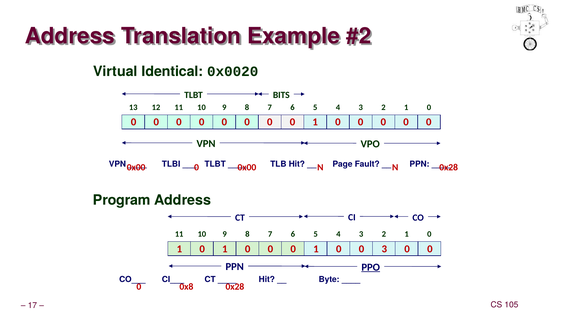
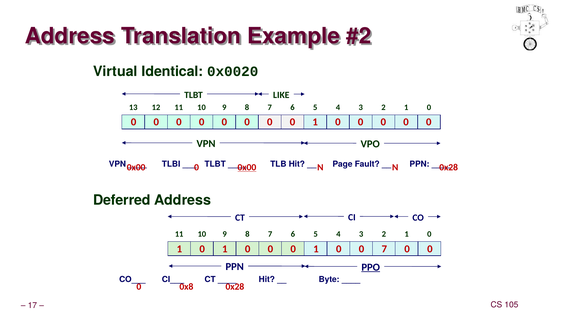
BITS: BITS -> LIKE (281, 95)
0x00 underline: none -> present (247, 168)
Program: Program -> Deferred (122, 200)
0 3: 3 -> 7 (384, 249)
